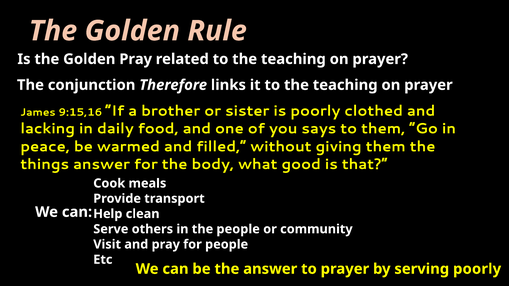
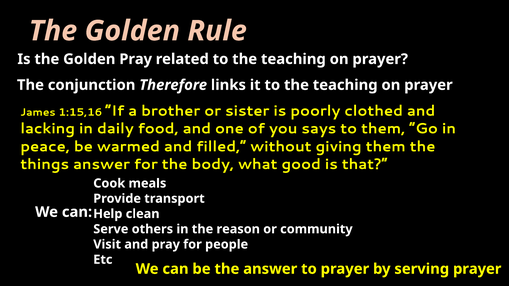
9:15,16: 9:15,16 -> 1:15,16 (80, 112)
the people: people -> reason (238, 229)
serving poorly: poorly -> prayer (477, 269)
